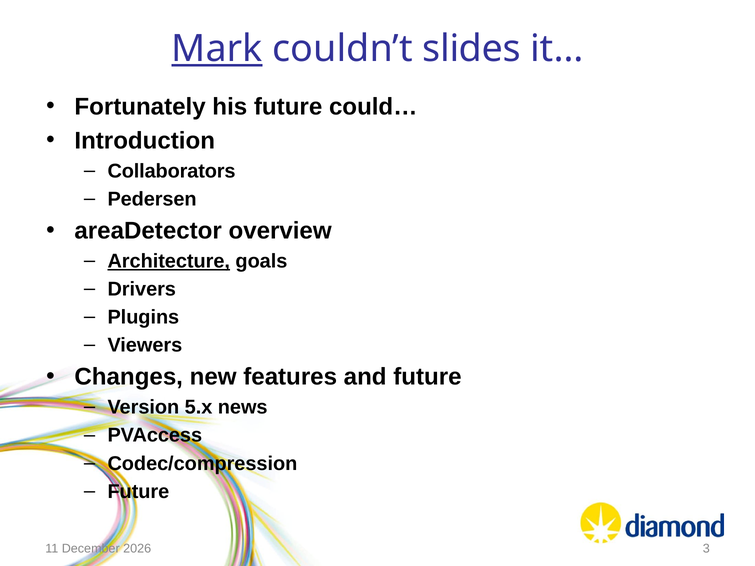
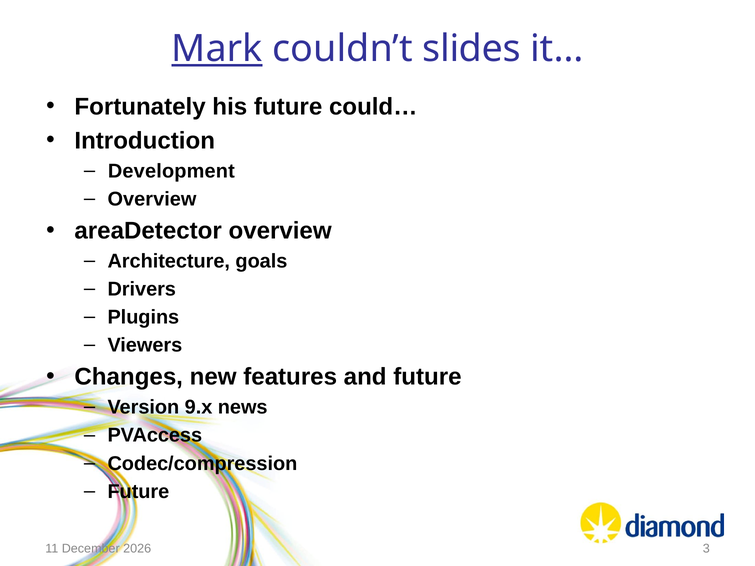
Collaborators: Collaborators -> Development (171, 171)
Pedersen: Pedersen -> Overview (152, 199)
Architecture underline: present -> none (169, 261)
5.x: 5.x -> 9.x (199, 408)
